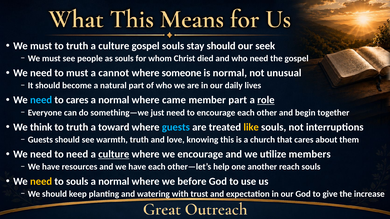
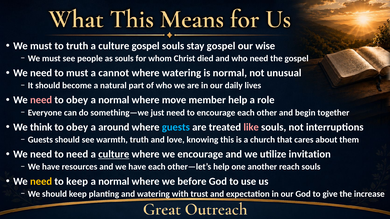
stay should: should -> gospel (221, 46)
seek: seek -> wise (265, 46)
where someone: someone -> watering (182, 73)
need colour: light blue -> pink (41, 100)
cares: cares -> obey (77, 100)
came: came -> move (174, 100)
member part: part -> help (238, 100)
role underline: present -> none (266, 100)
truth: truth -> obey (77, 127)
toward: toward -> around (114, 127)
like colour: yellow -> pink (251, 127)
members: members -> invitation (310, 154)
to souls: souls -> keep (77, 182)
